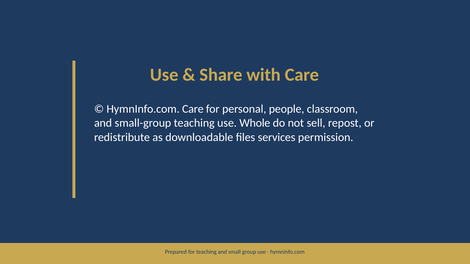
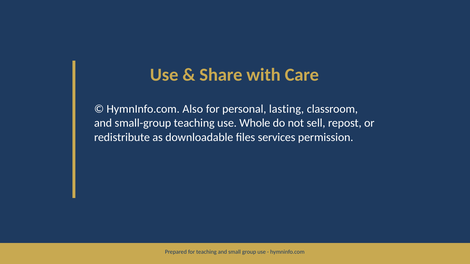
HymnInfo.com Care: Care -> Also (193, 109)
people: people -> lasting (287, 109)
